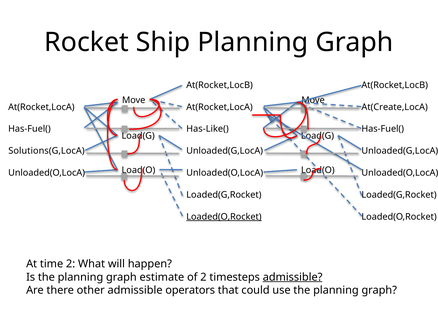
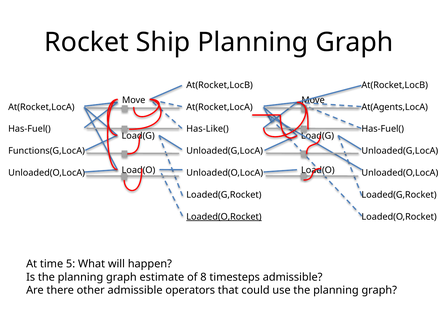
At(Create,LocA: At(Create,LocA -> At(Agents,LocA (395, 107)
Solutions(G,LocA: Solutions(G,LocA -> Functions(G,LocA (47, 151)
time 2: 2 -> 5 (71, 264)
of 2: 2 -> 8 (203, 277)
admissible underline: present -> none (293, 277)
